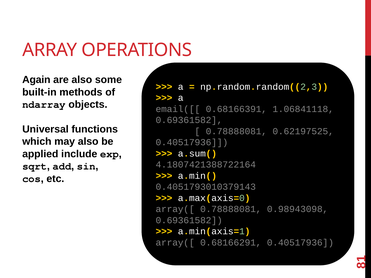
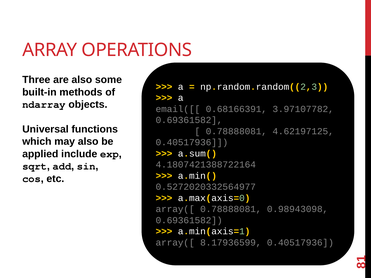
Again: Again -> Three (36, 80)
1.06841118: 1.06841118 -> 3.97107782 (303, 109)
0.62197525: 0.62197525 -> 4.62197125 (303, 131)
0.4051793010379143: 0.4051793010379143 -> 0.5272020332564977 (206, 187)
0.68166291: 0.68166291 -> 8.17936599 (231, 243)
